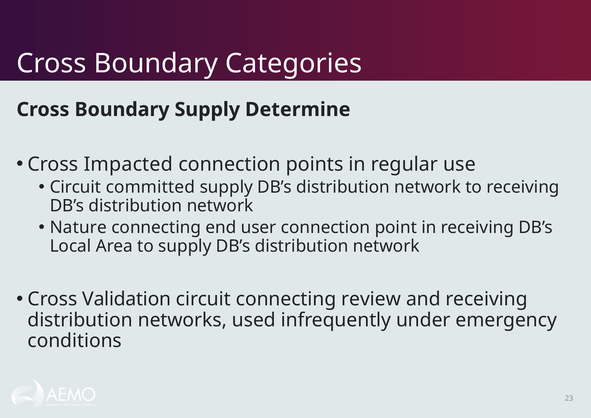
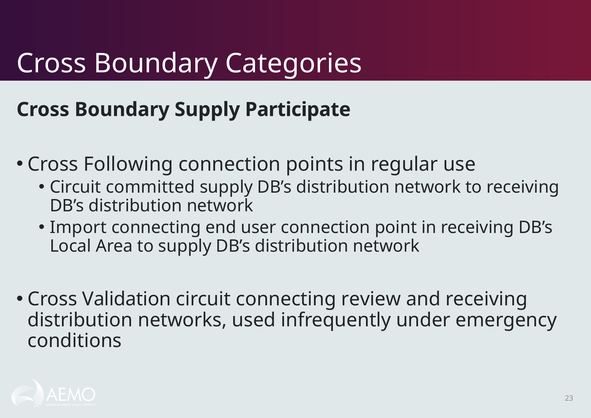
Determine: Determine -> Participate (298, 110)
Impacted: Impacted -> Following (128, 164)
Nature: Nature -> Import (78, 227)
